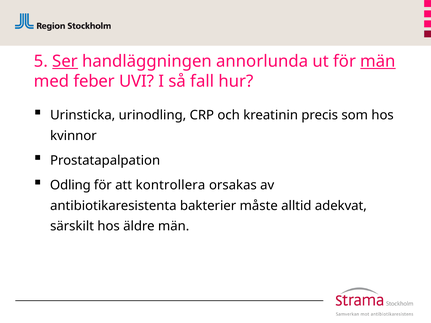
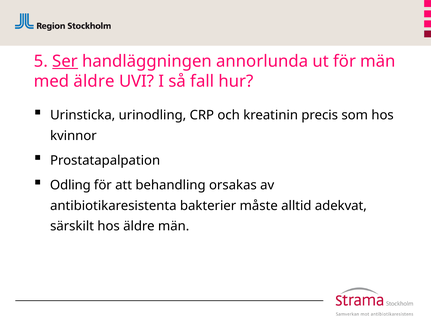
män underline: present -> none (378, 61)
med feber: feber -> äldre (94, 81)
kontrollera: kontrollera -> behandling (171, 185)
